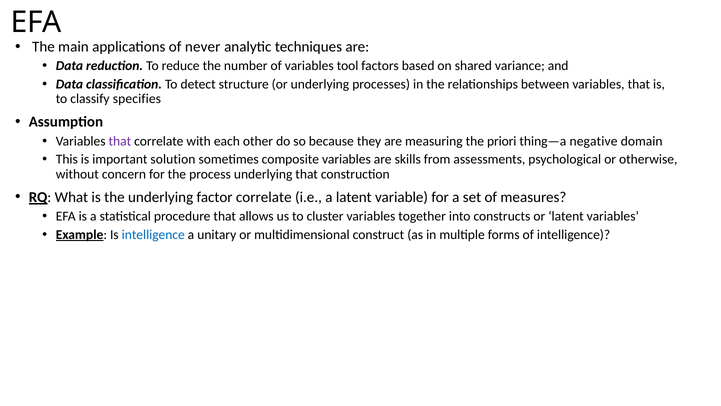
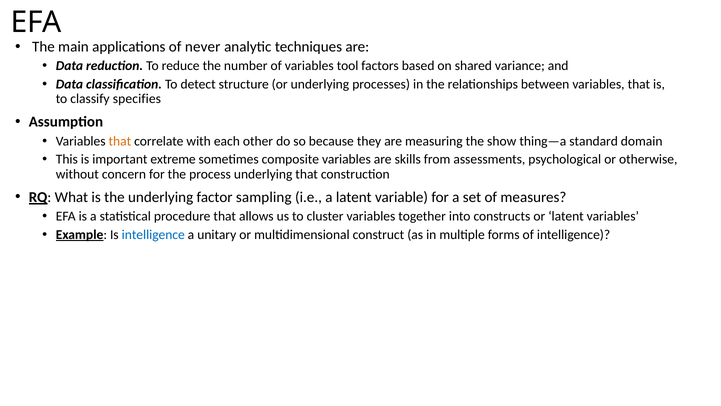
that colour: purple -> orange (120, 141)
priori: priori -> show (502, 141)
negative: negative -> standard (594, 141)
solution: solution -> extreme (173, 159)
factor correlate: correlate -> sampling (264, 197)
